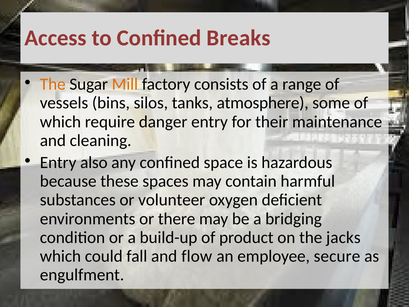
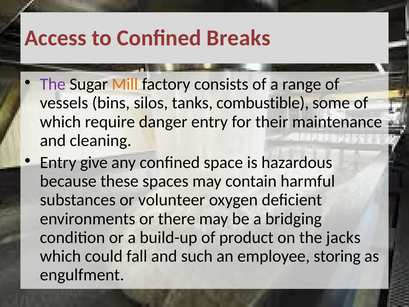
The colour: orange -> purple (53, 84)
atmosphere: atmosphere -> combustible (263, 103)
also: also -> give (94, 162)
flow: flow -> such (197, 256)
secure: secure -> storing (337, 256)
